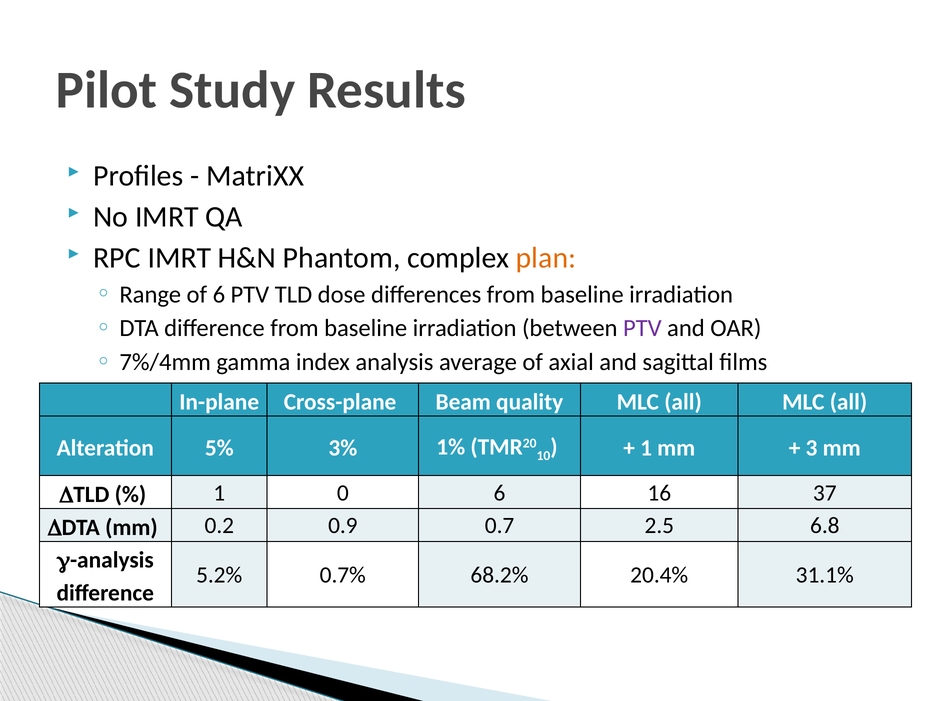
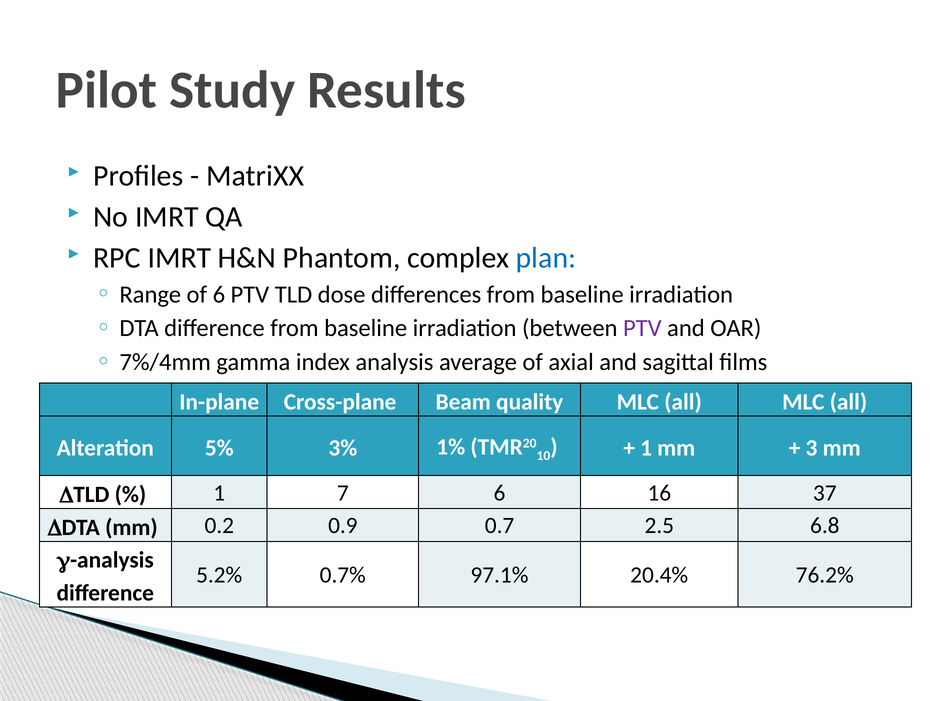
plan colour: orange -> blue (546, 258)
0: 0 -> 7 (343, 493)
68.2%: 68.2% -> 97.1% (499, 575)
31.1%: 31.1% -> 76.2% (825, 575)
